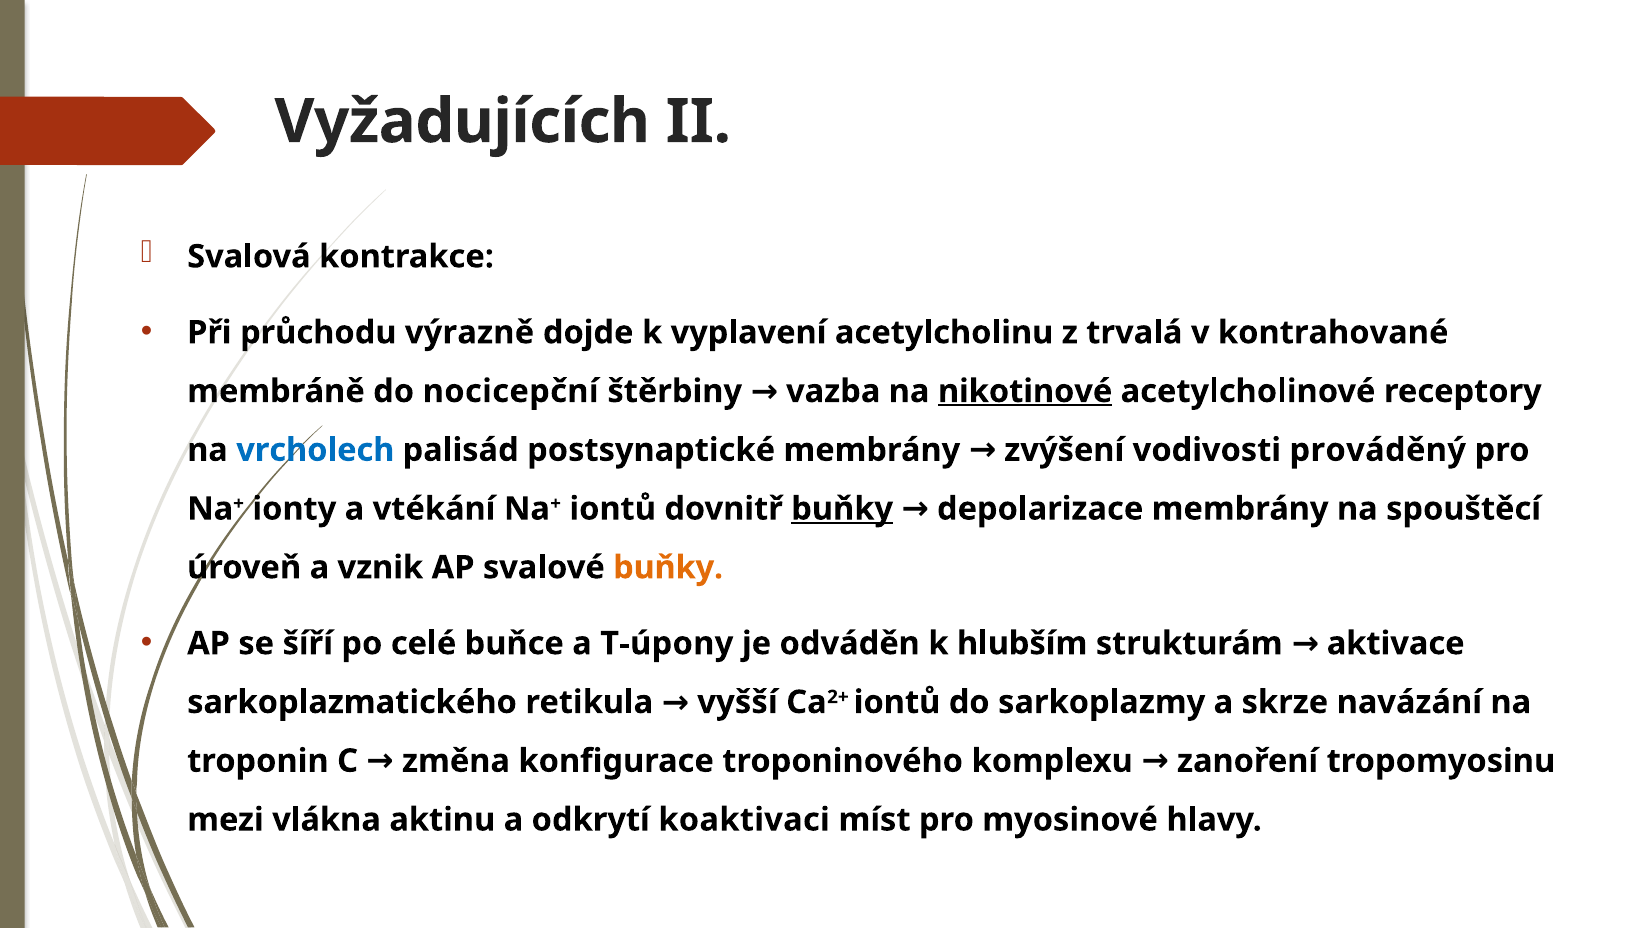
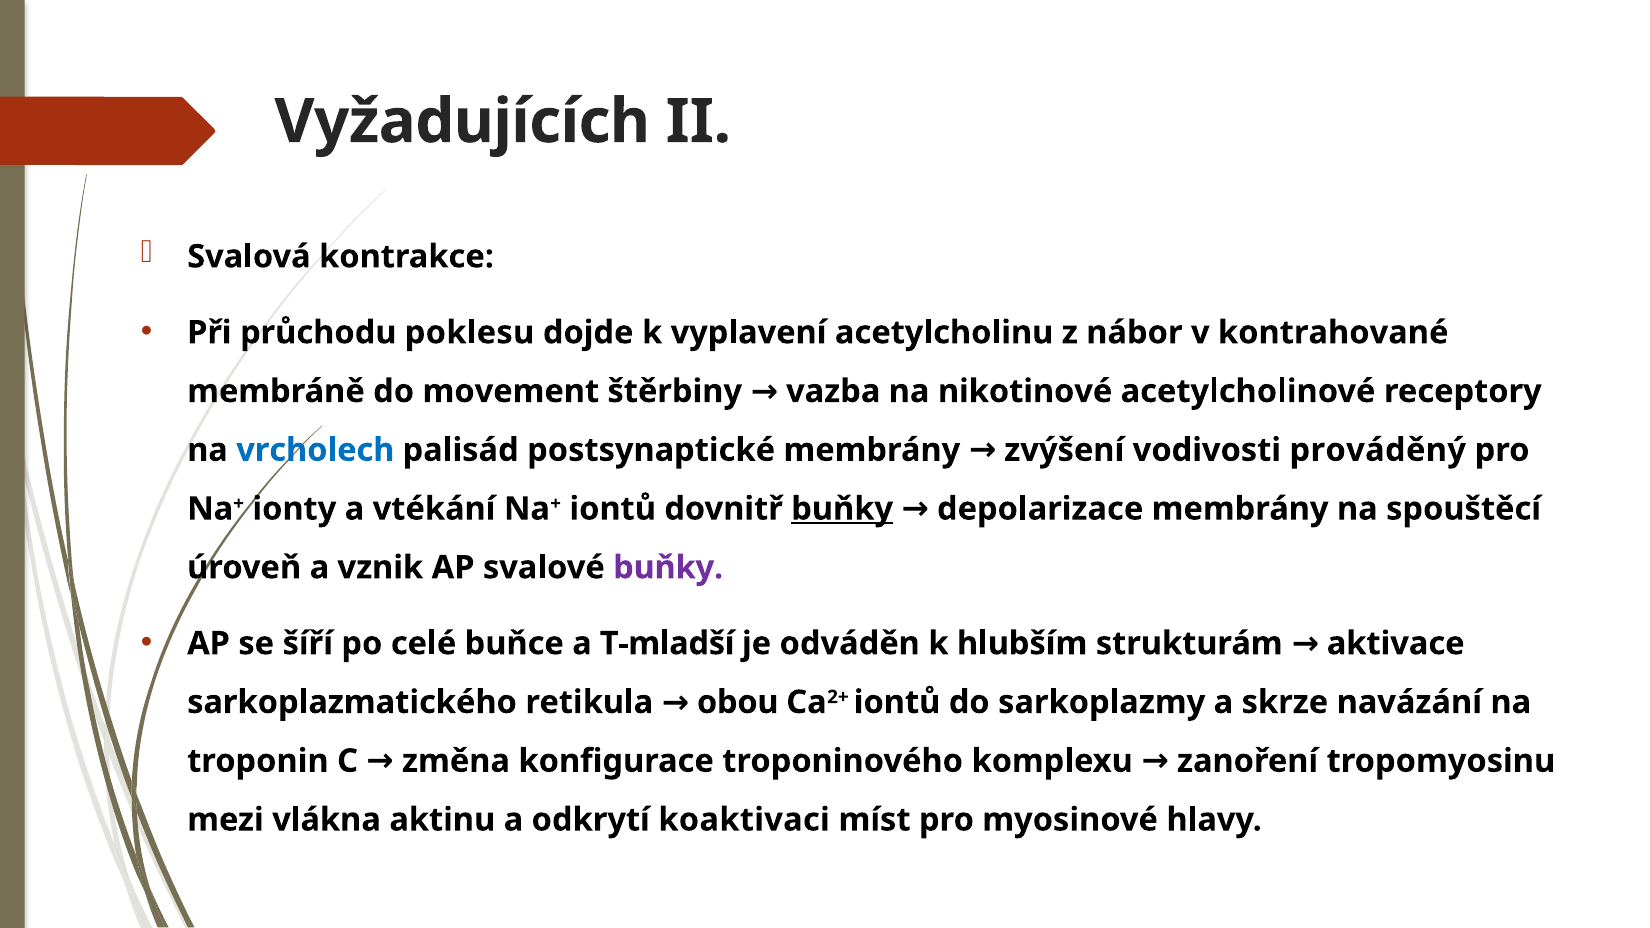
výrazně: výrazně -> poklesu (469, 333)
trvalá: trvalá -> nábor (1134, 333)
nocicepční: nocicepční -> movement (511, 391)
nikotinové underline: present -> none (1025, 391)
buňky colour: orange -> purple (668, 568)
T-úpony: T-úpony -> T-mladší (667, 644)
vyšší: vyšší -> obou (738, 702)
